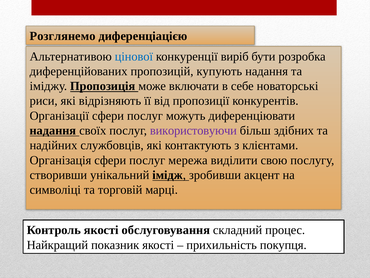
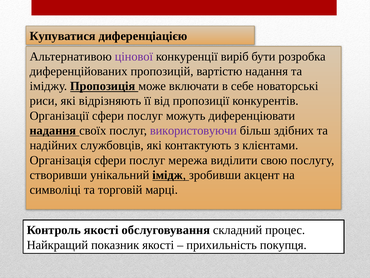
Розглянемо: Розглянемо -> Купуватися (63, 36)
цінової colour: blue -> purple (134, 56)
купують: купують -> вартістю (219, 71)
